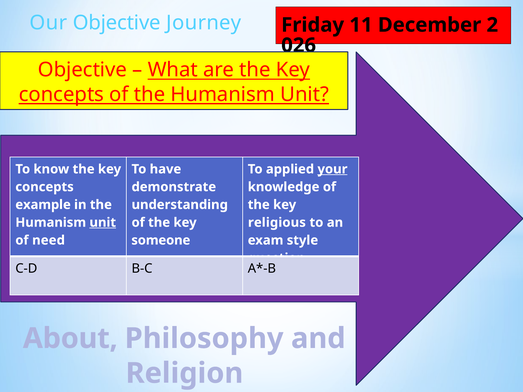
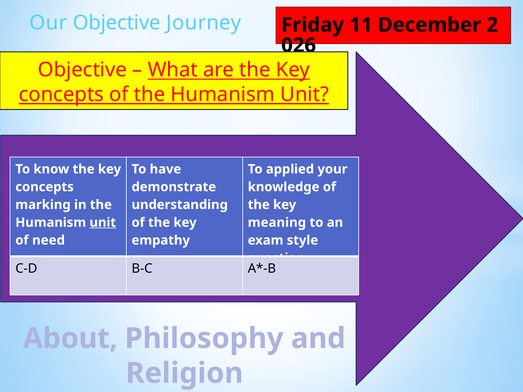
your underline: present -> none (332, 169)
example: example -> marking (43, 205)
religious: religious -> meaning (277, 223)
someone: someone -> empathy (161, 240)
